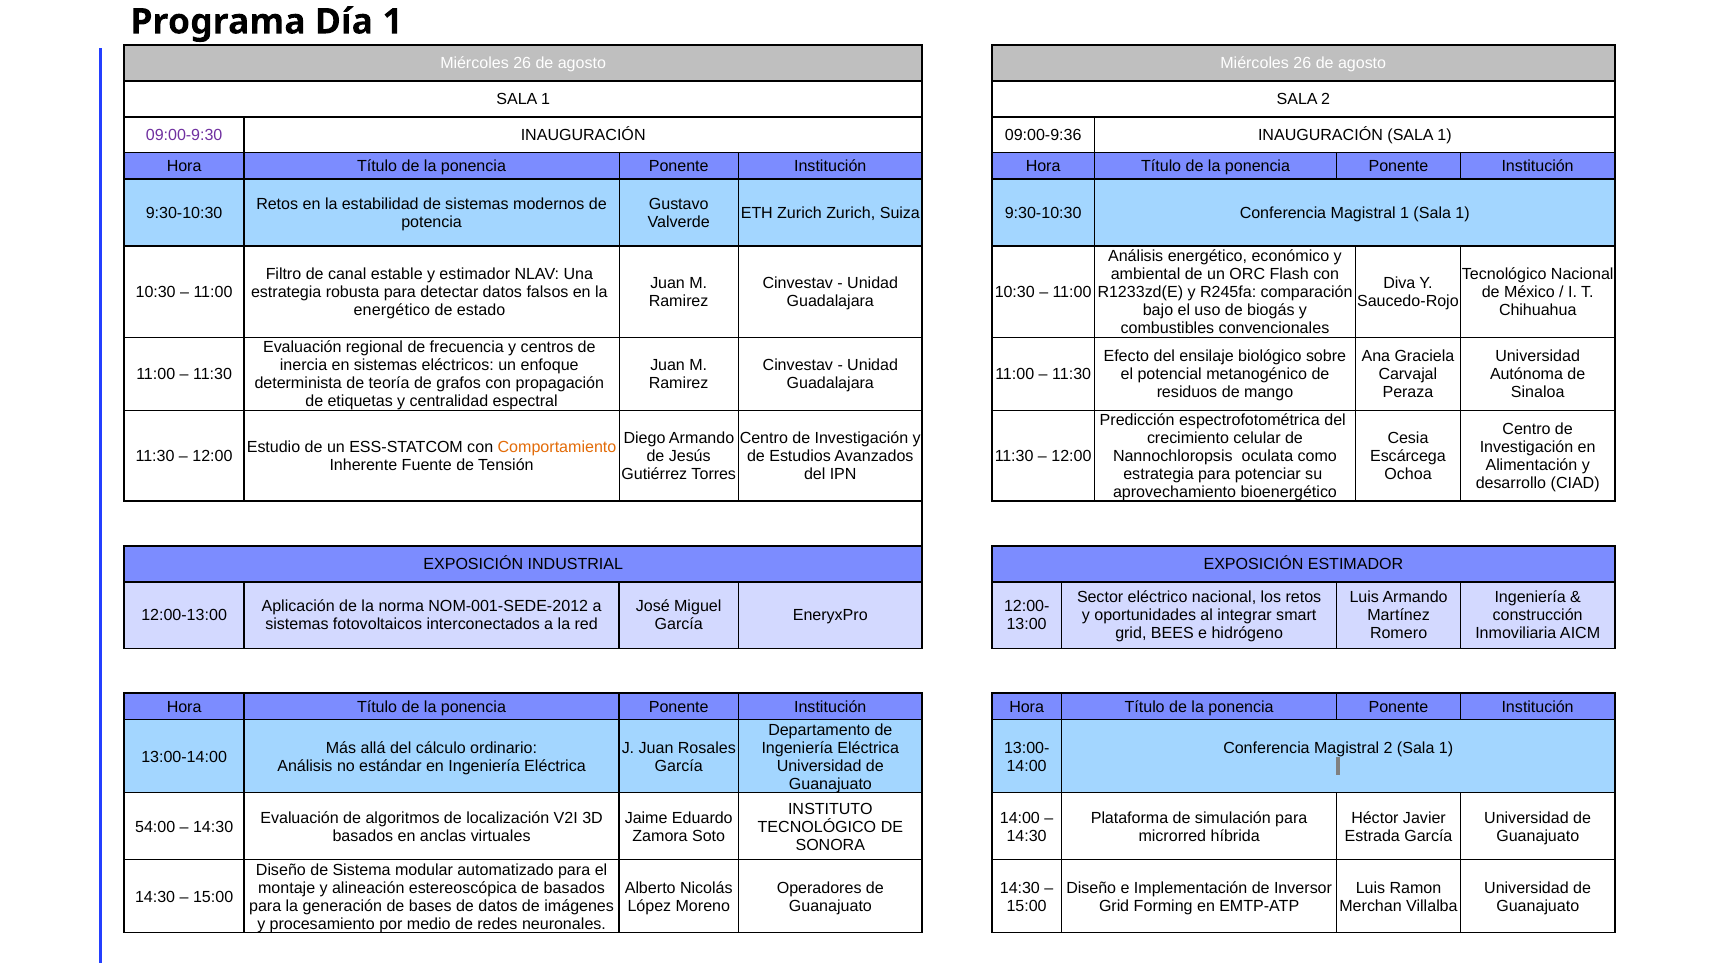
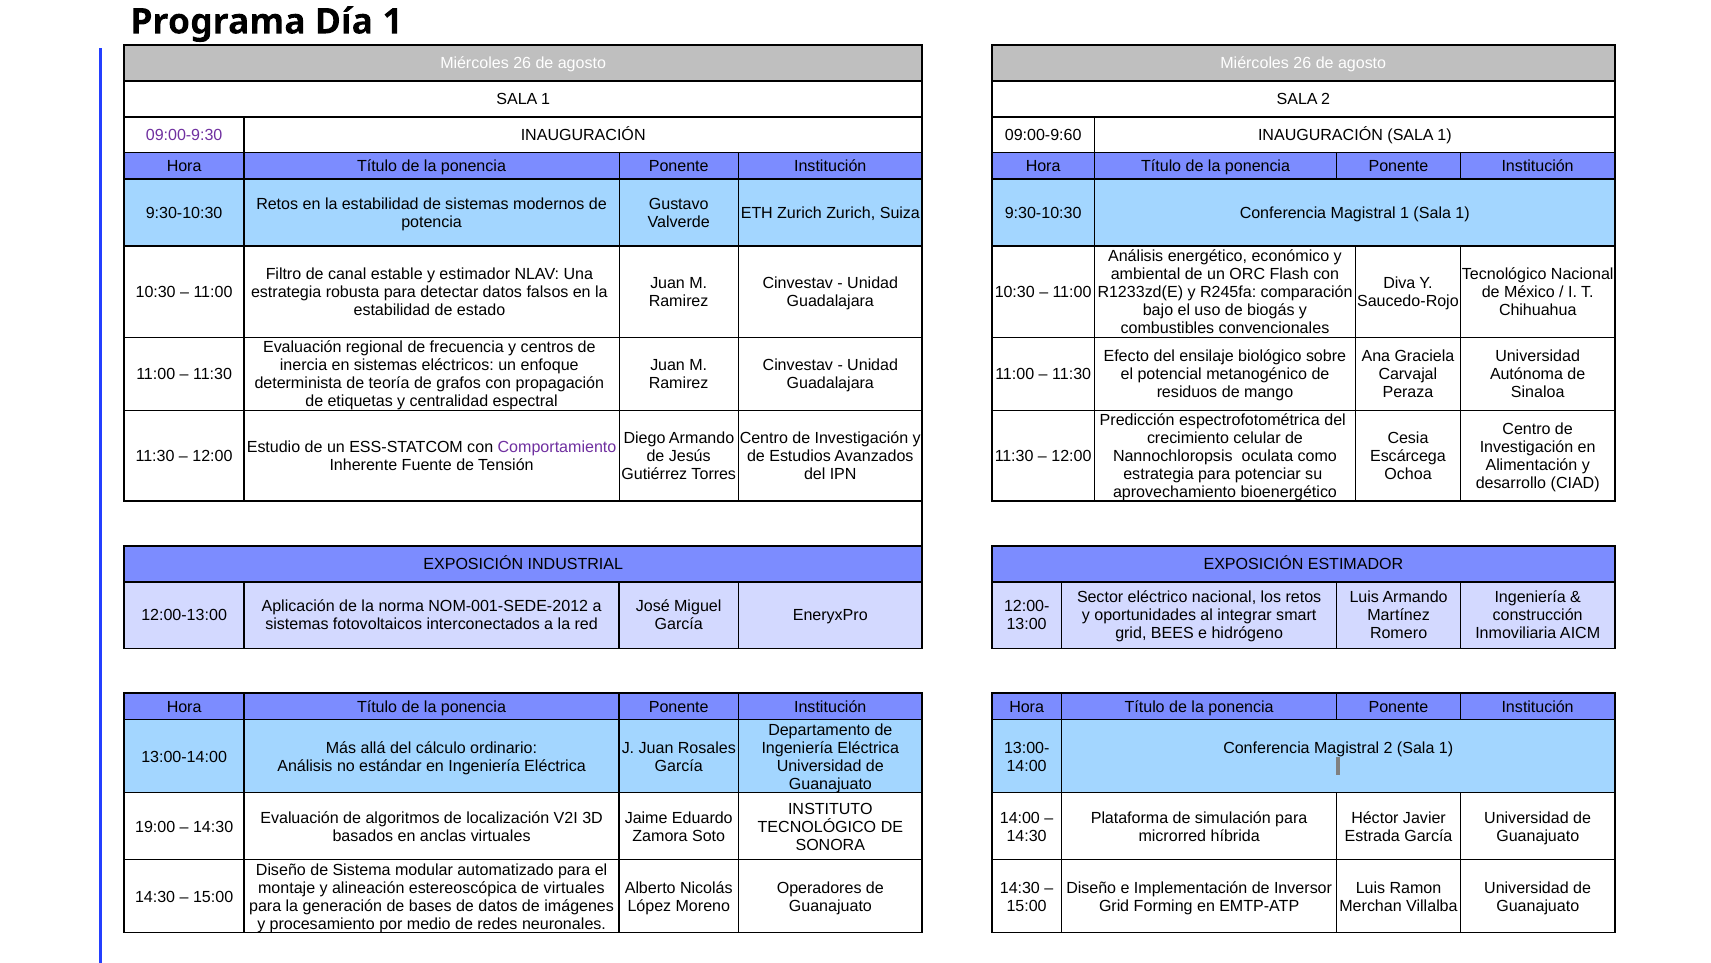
09:00-9:36: 09:00-9:36 -> 09:00-9:60 (1043, 135)
energético: energético -> estabilidad (392, 310)
Comportamiento colour: orange -> purple (557, 447)
54:00: 54:00 -> 19:00 (155, 826)
de basados: basados -> virtuales (574, 888)
